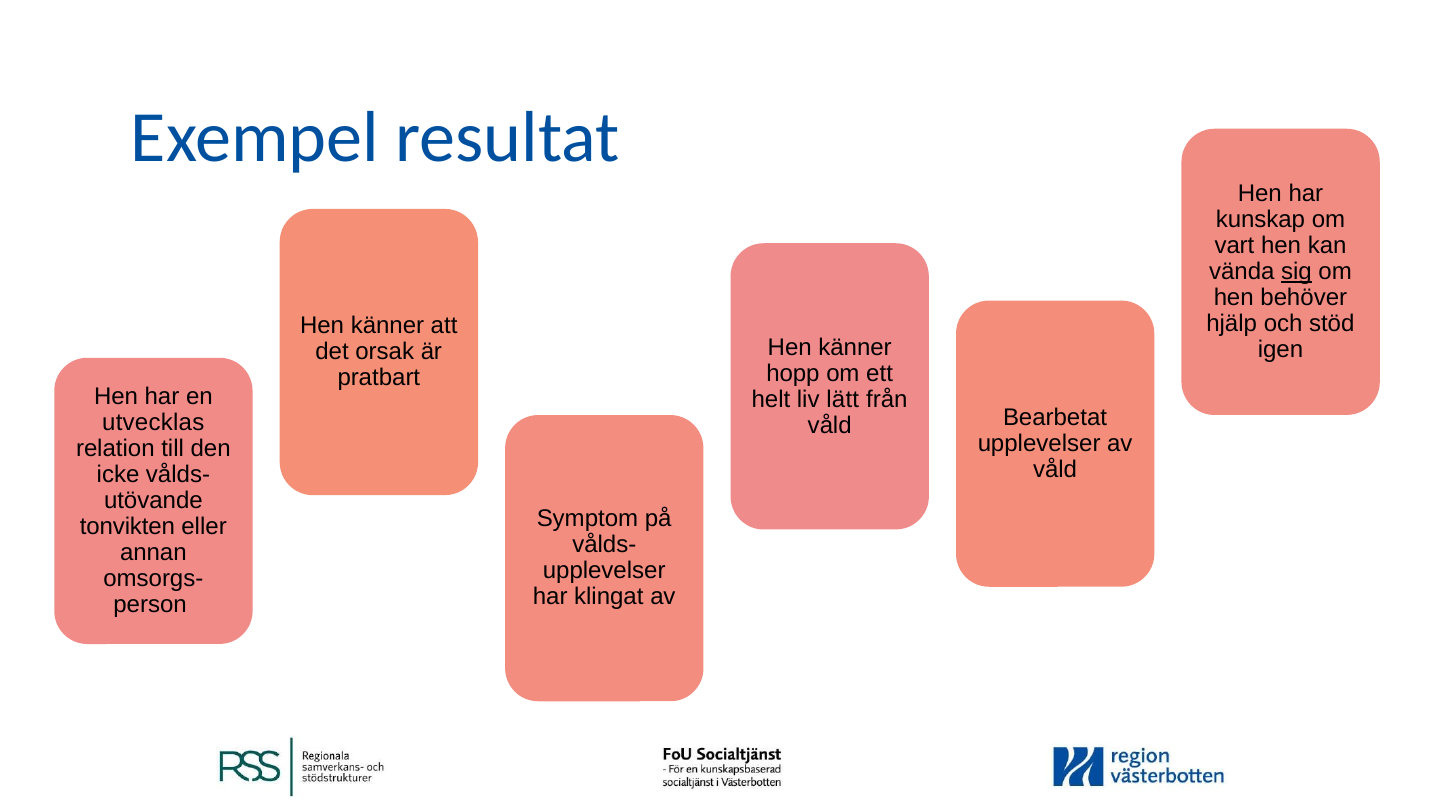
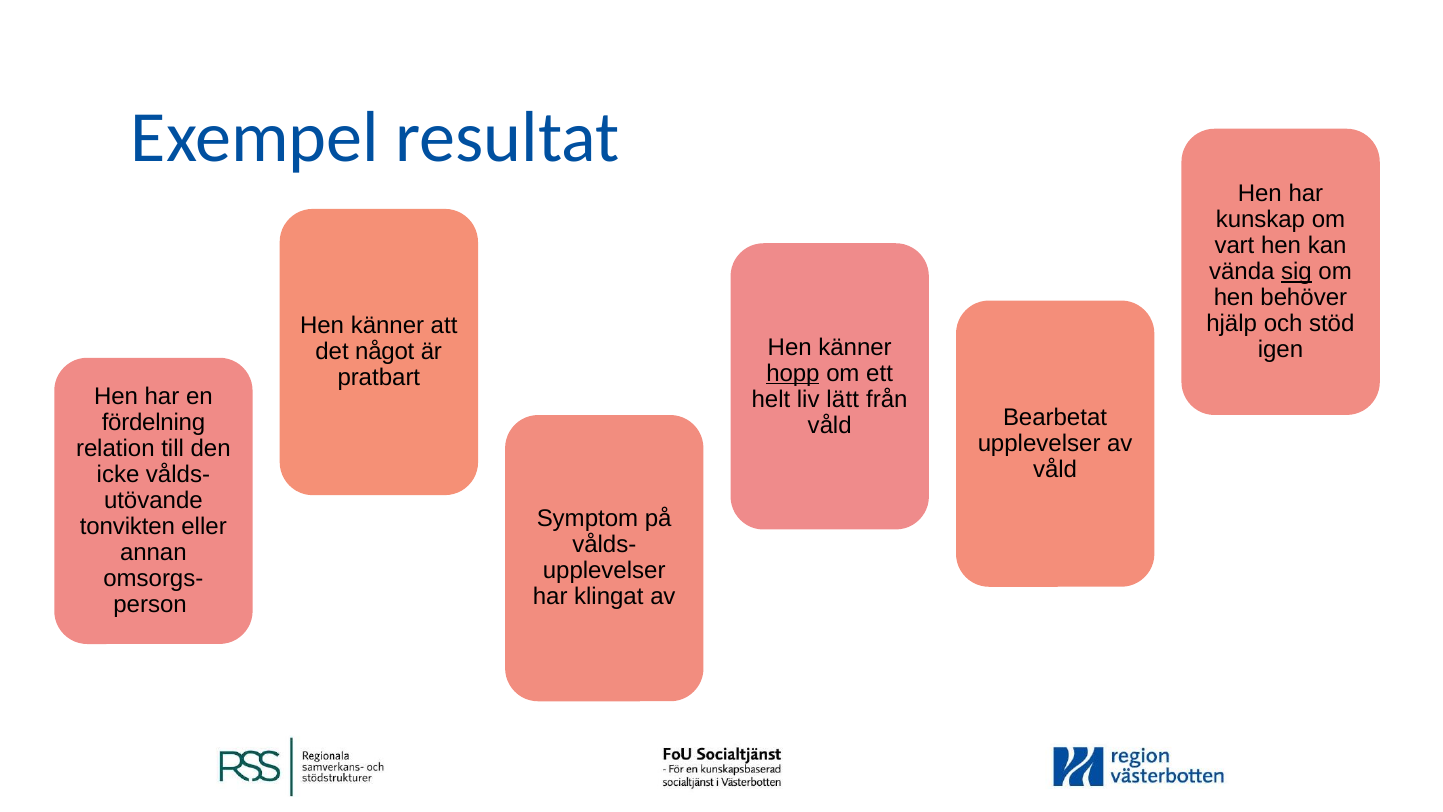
orsak: orsak -> något (385, 352)
hopp underline: none -> present (793, 373)
utvecklas: utvecklas -> fördelning (153, 423)
